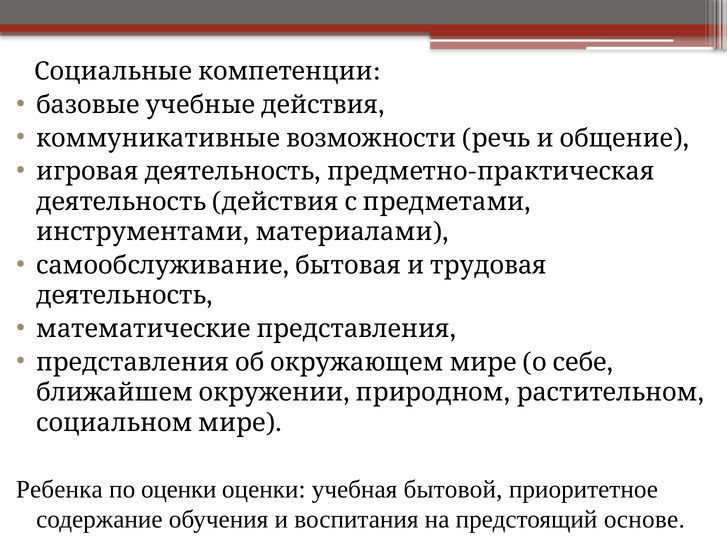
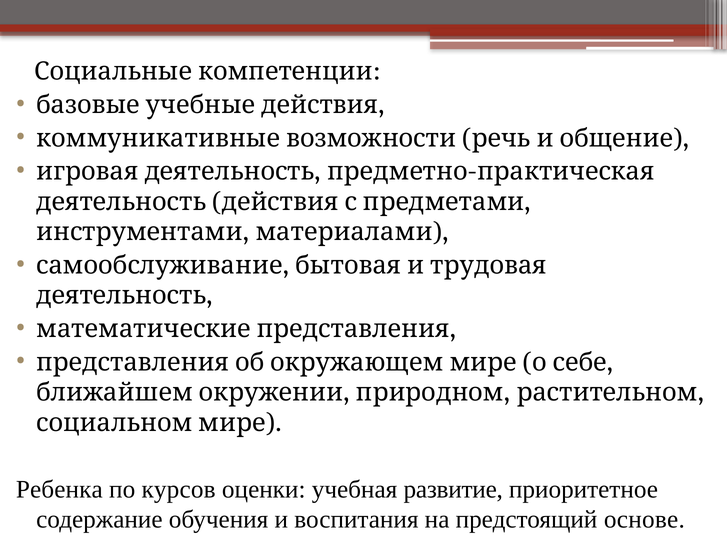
по оценки: оценки -> курсов (179, 490)
бытовой: бытовой -> развитие (453, 490)
